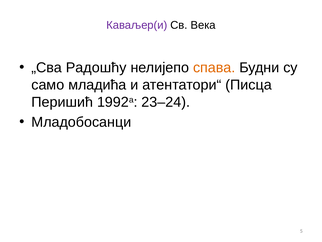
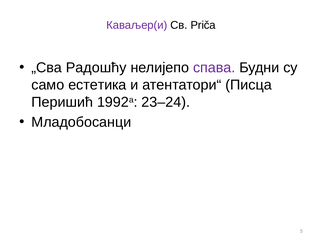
Века: Века -> Priča (203, 25)
спава colour: orange -> purple (214, 68)
младића: младића -> естетика (97, 85)
